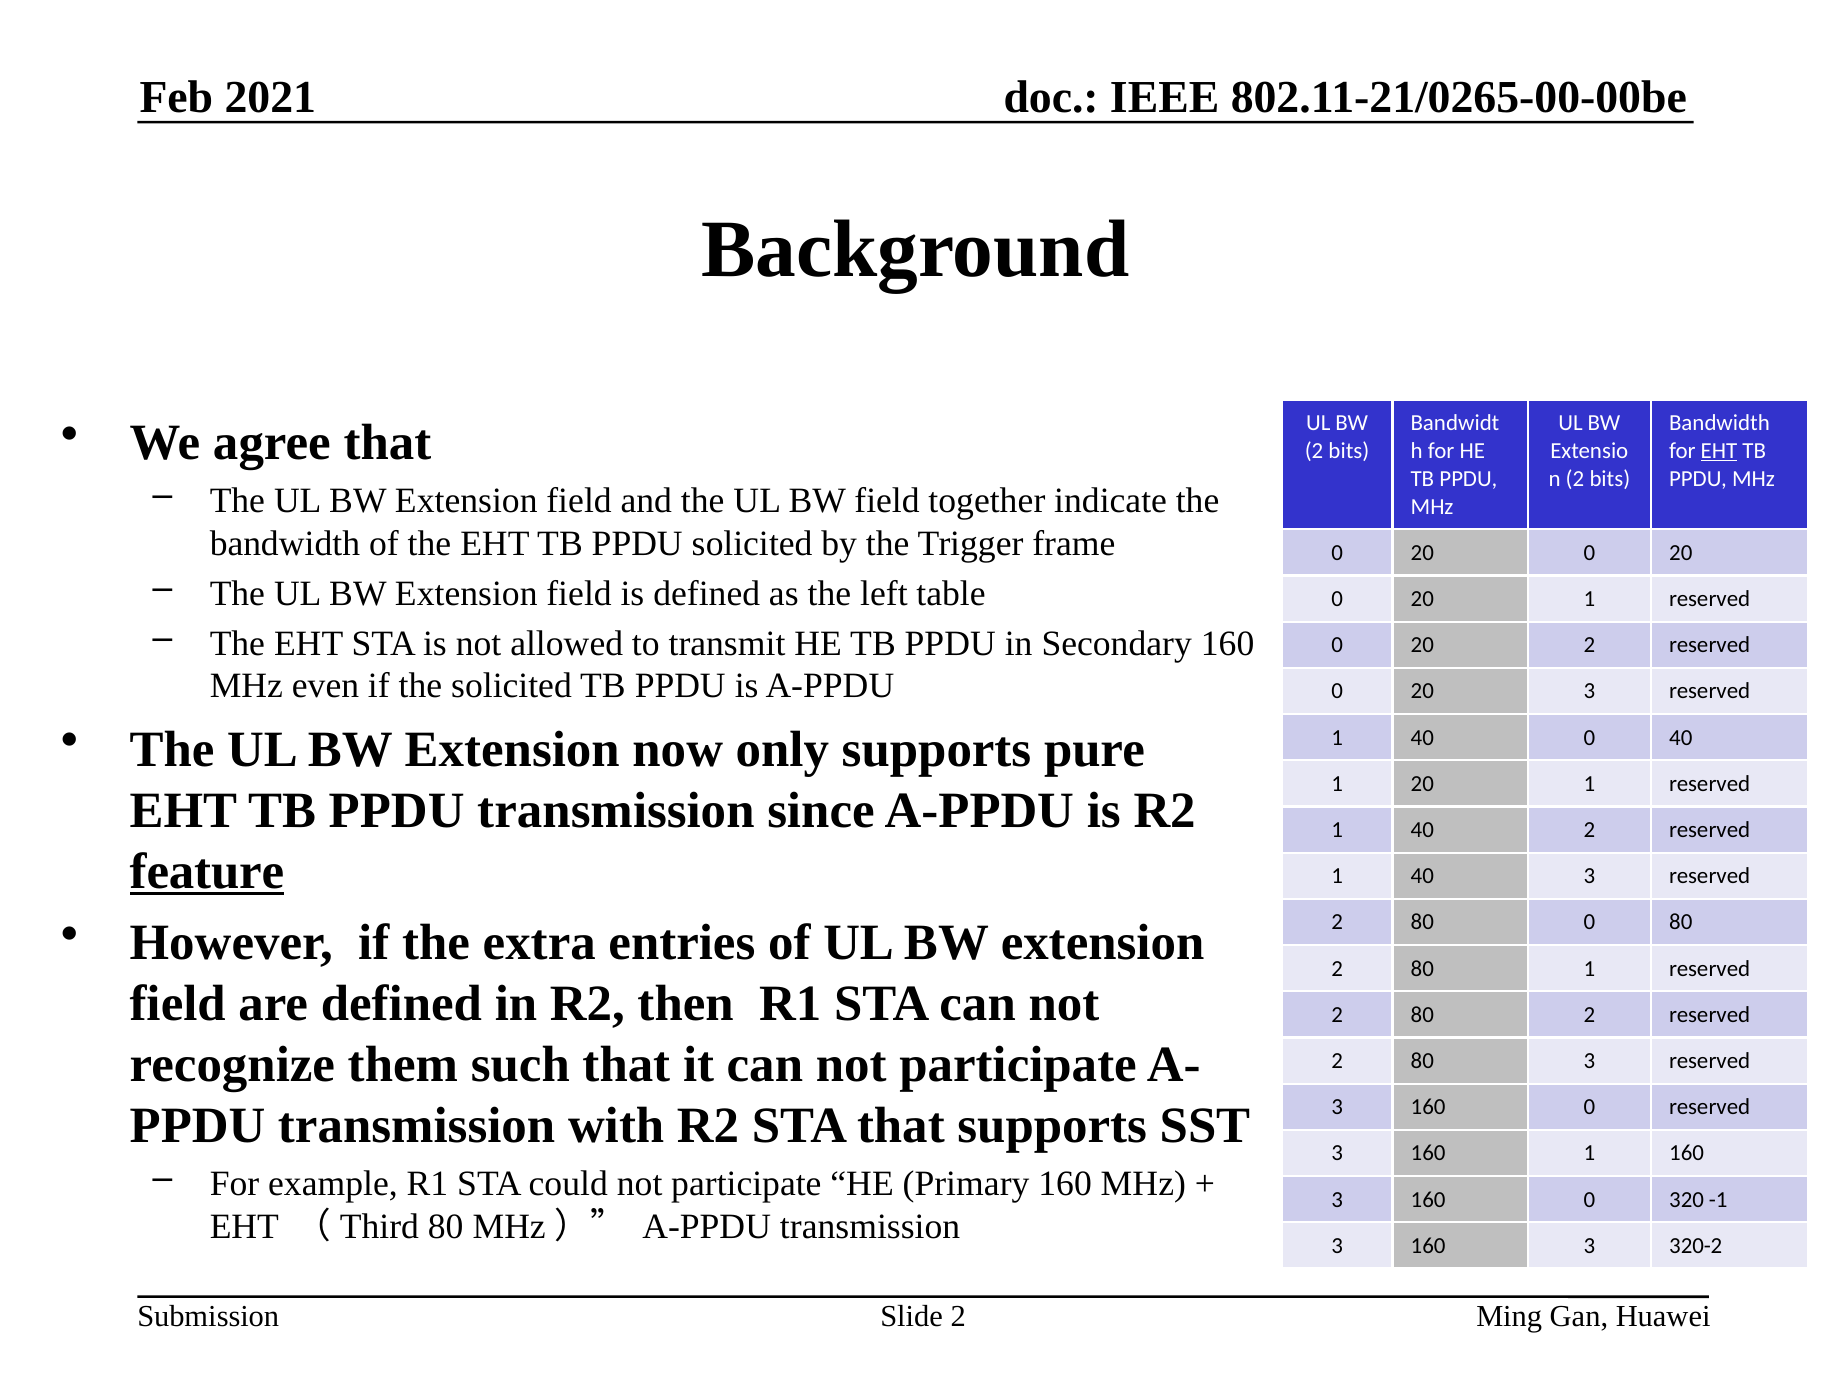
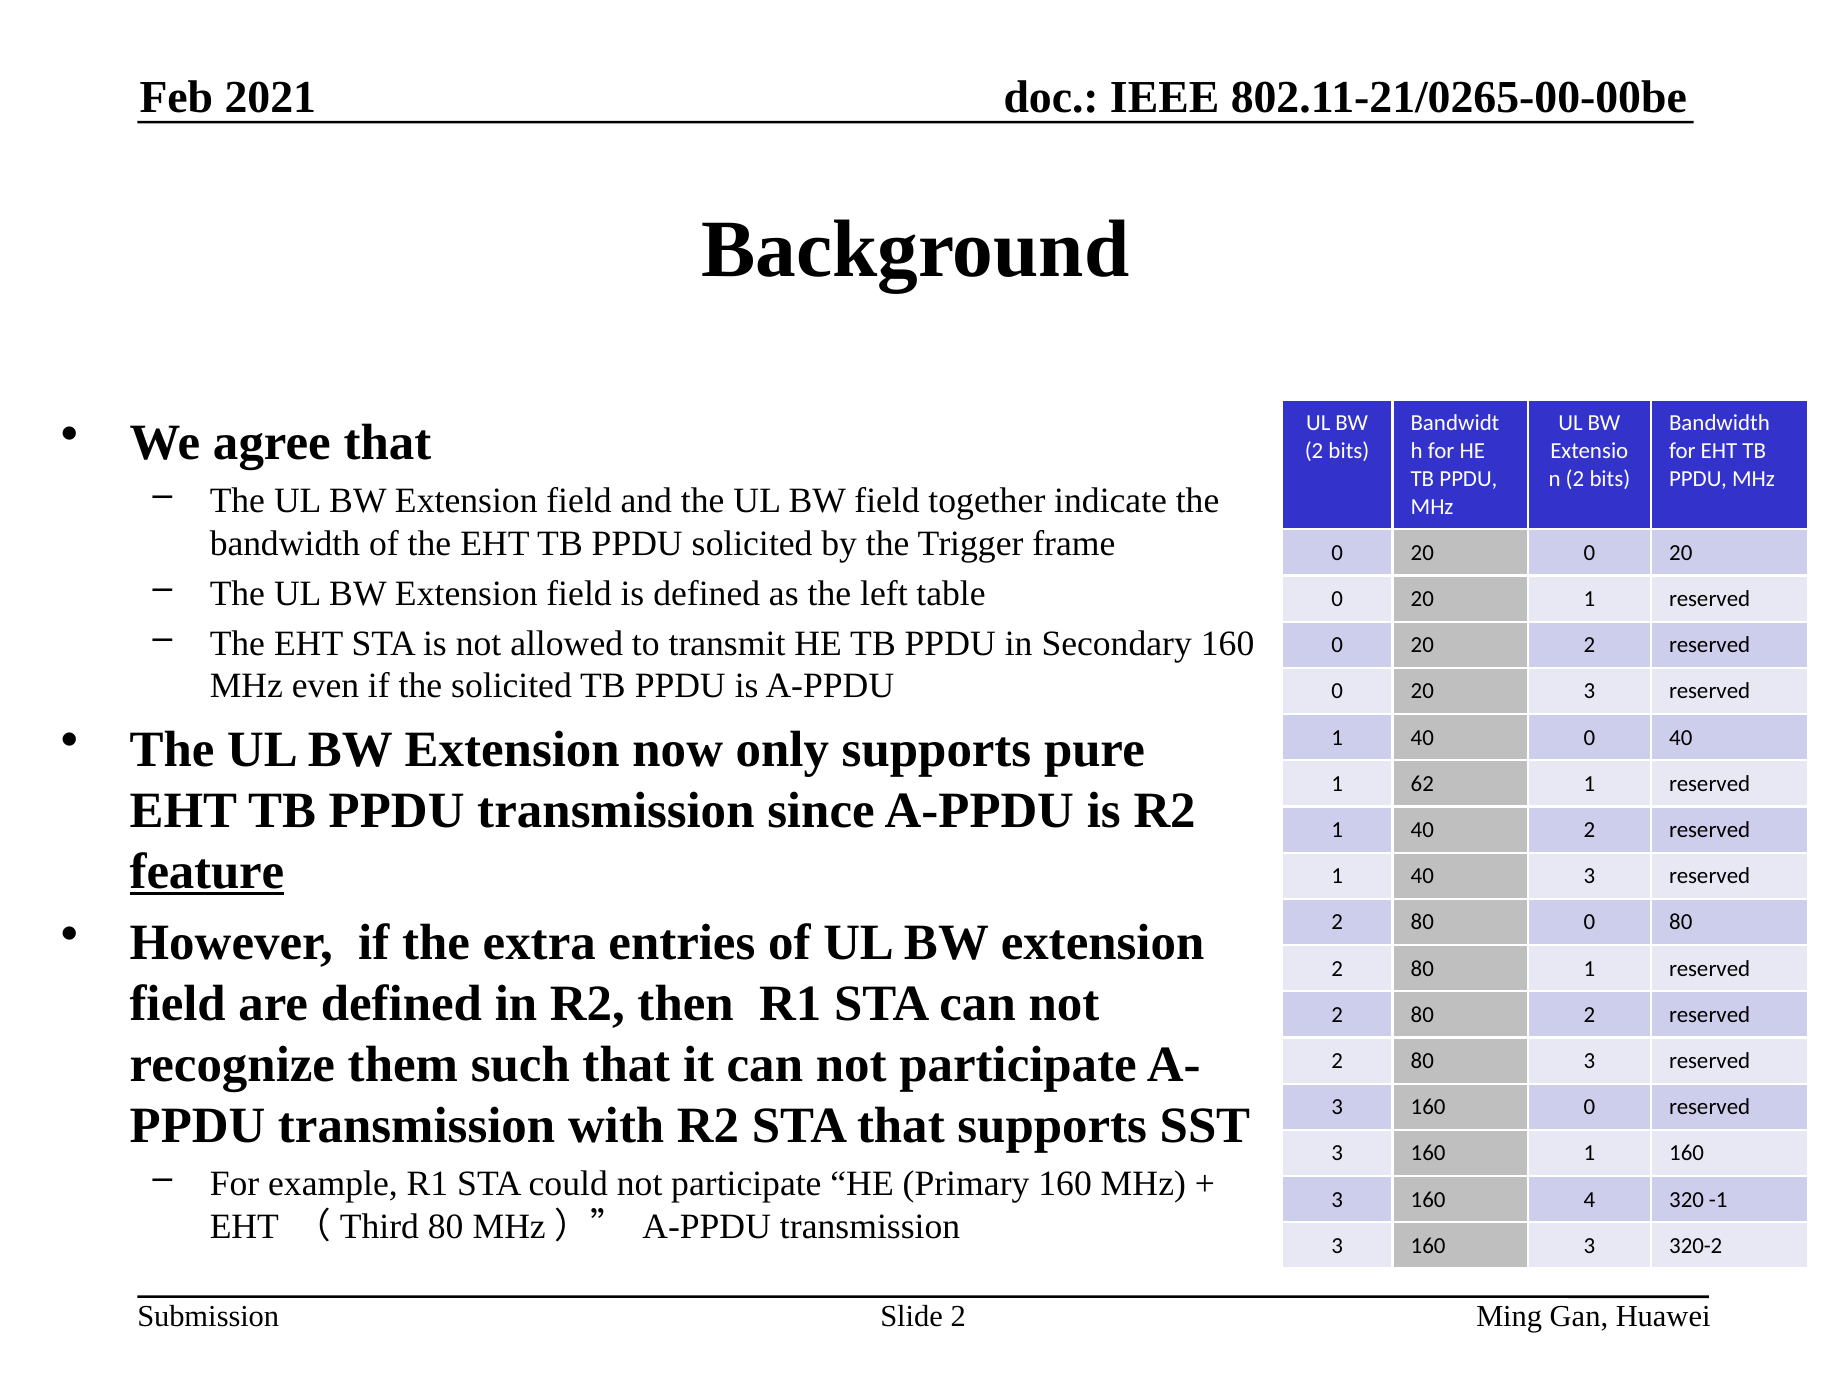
EHT underline: present -> none (1719, 451)
1 20: 20 -> 62 (1422, 784)
0: 0 -> 4 (1589, 1200)
